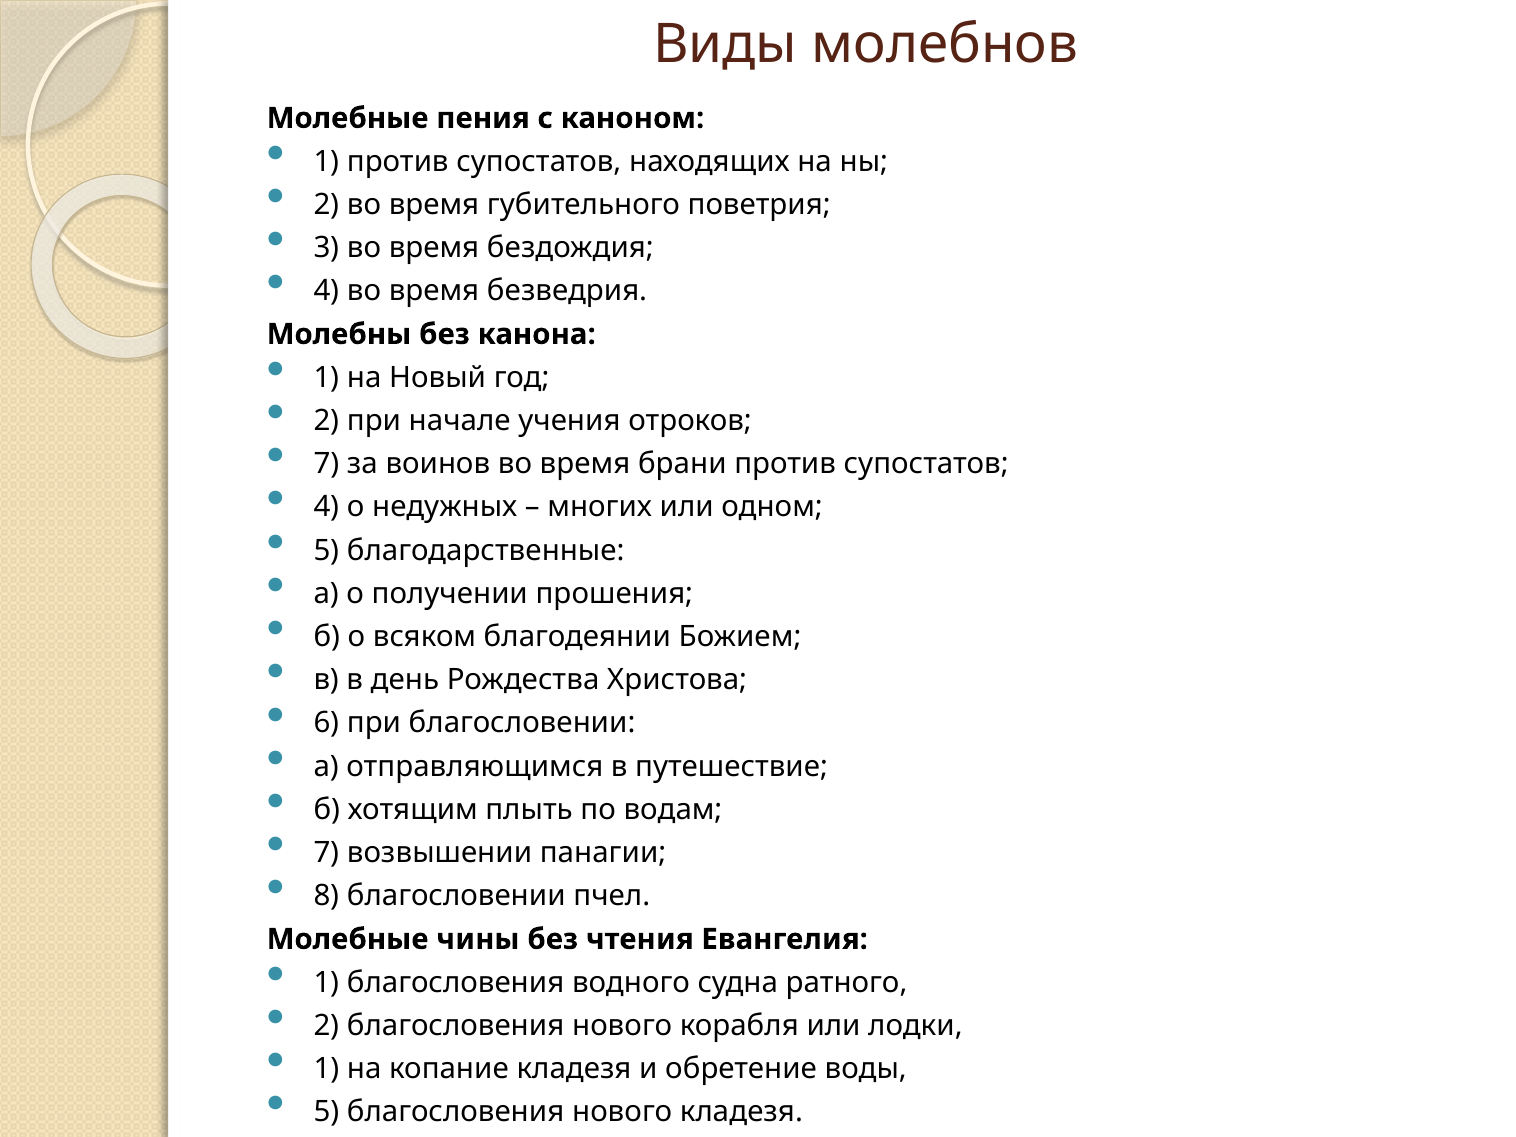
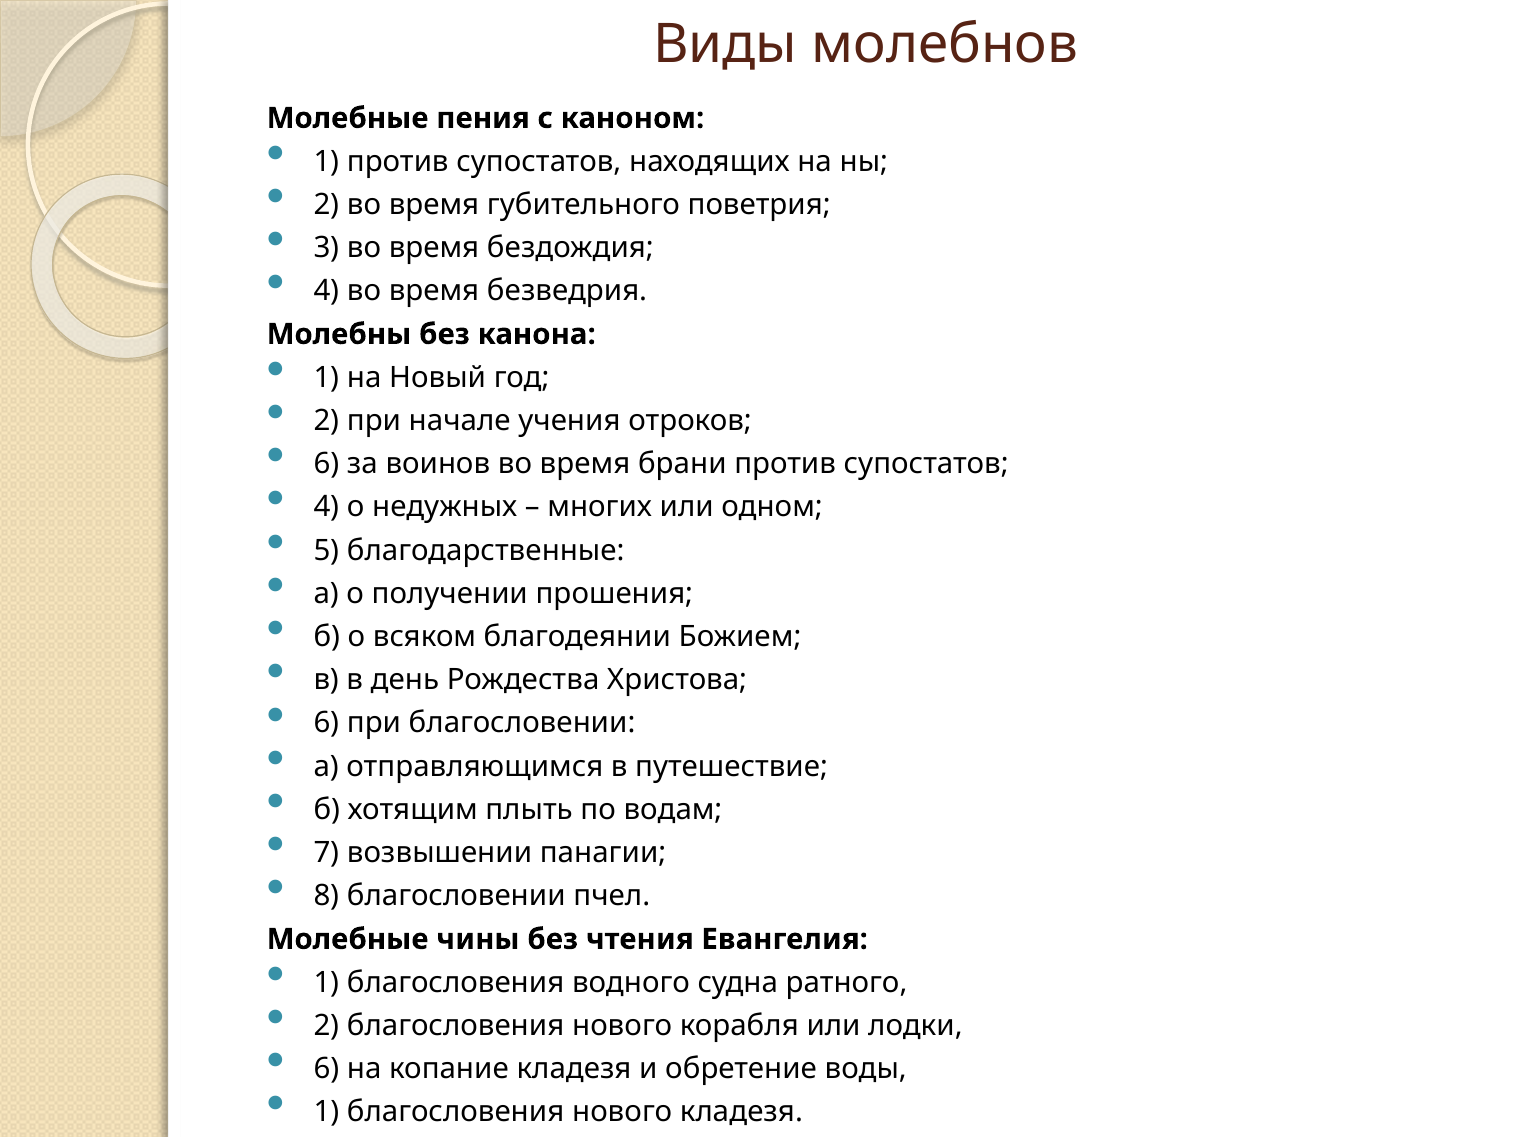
7: 7 -> 6 (326, 464)
1: 1 -> 6 (326, 1069)
5: 5 -> 1 (326, 1112)
